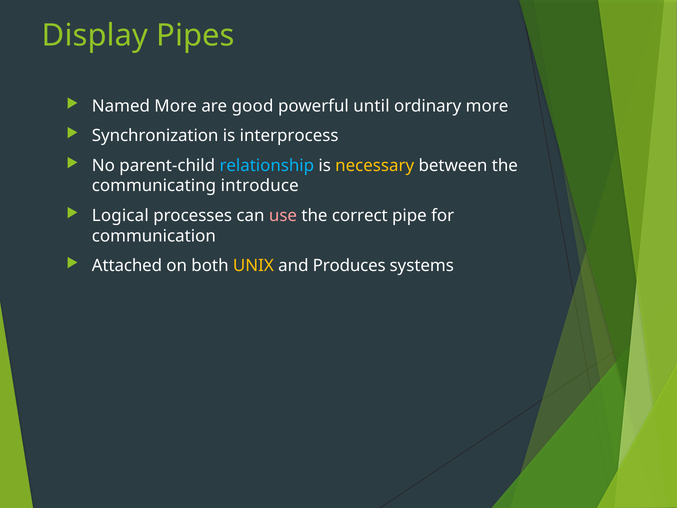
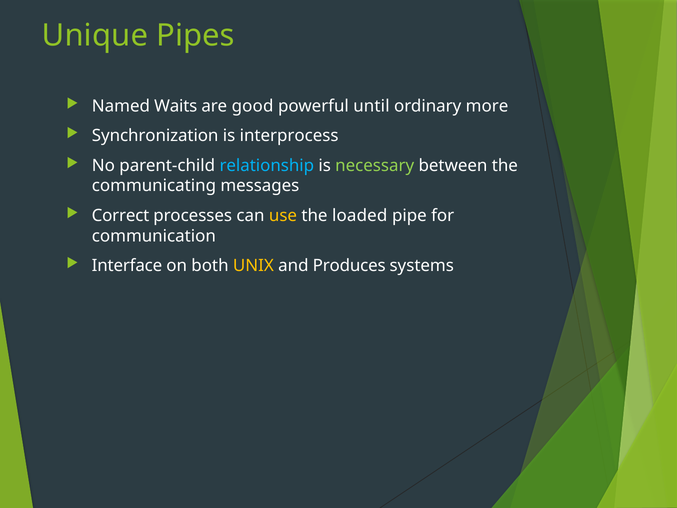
Display: Display -> Unique (95, 35)
Named More: More -> Waits (176, 106)
necessary colour: yellow -> light green (375, 165)
introduce: introduce -> messages (260, 186)
Logical: Logical -> Correct (120, 216)
use colour: pink -> yellow (283, 216)
correct: correct -> loaded (360, 216)
Attached: Attached -> Interface (127, 266)
